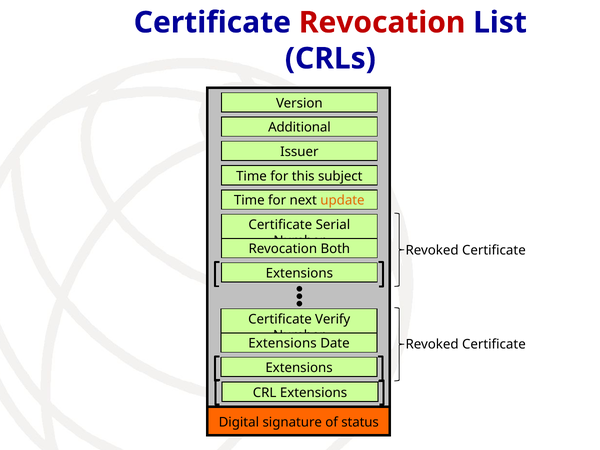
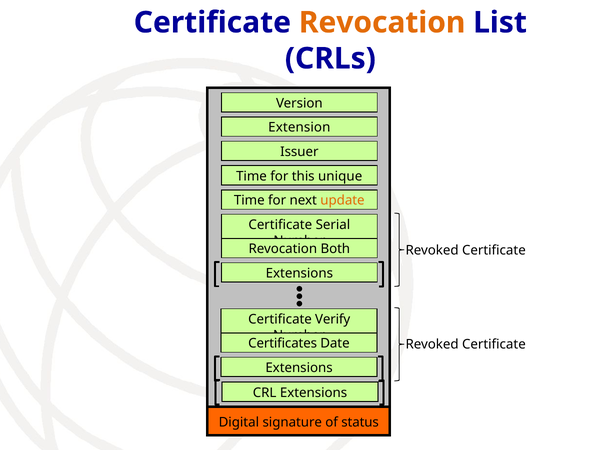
Revocation colour: red -> orange (382, 23)
Additional: Additional -> Extension (299, 128)
subject: subject -> unique (340, 176)
Extensions: Extensions -> Certificates (283, 344)
